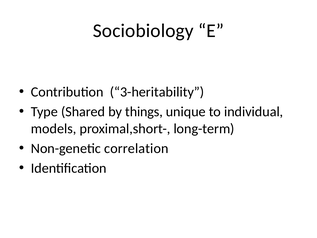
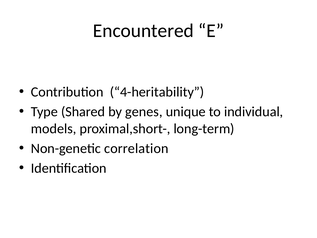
Sociobiology: Sociobiology -> Encountered (143, 31)
3-heritability: 3-heritability -> 4-heritability (157, 92)
things: things -> genes (144, 112)
